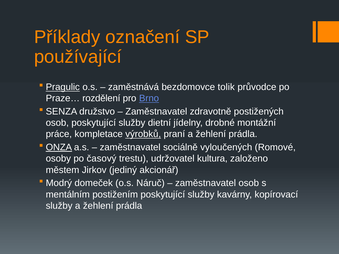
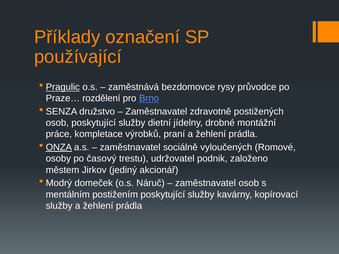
tolik: tolik -> rysy (226, 87)
výrobků underline: present -> none (143, 134)
kultura: kultura -> podnik (212, 159)
